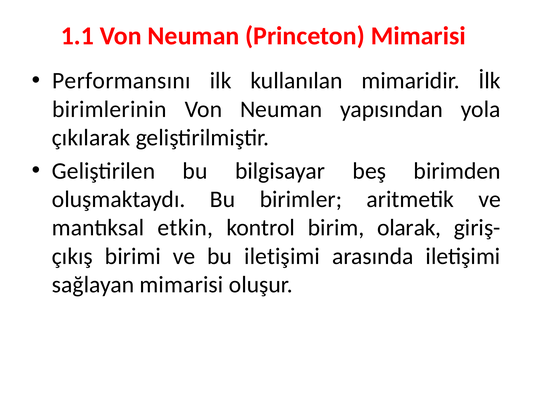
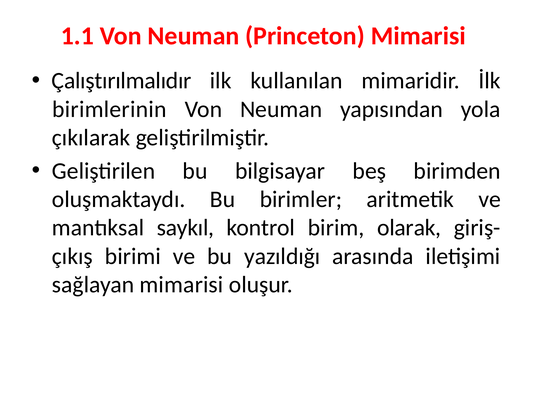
Performansını: Performansını -> Çalıştırılmalıdır (122, 81)
etkin: etkin -> saykıl (185, 228)
bu iletişimi: iletişimi -> yazıldığı (282, 256)
